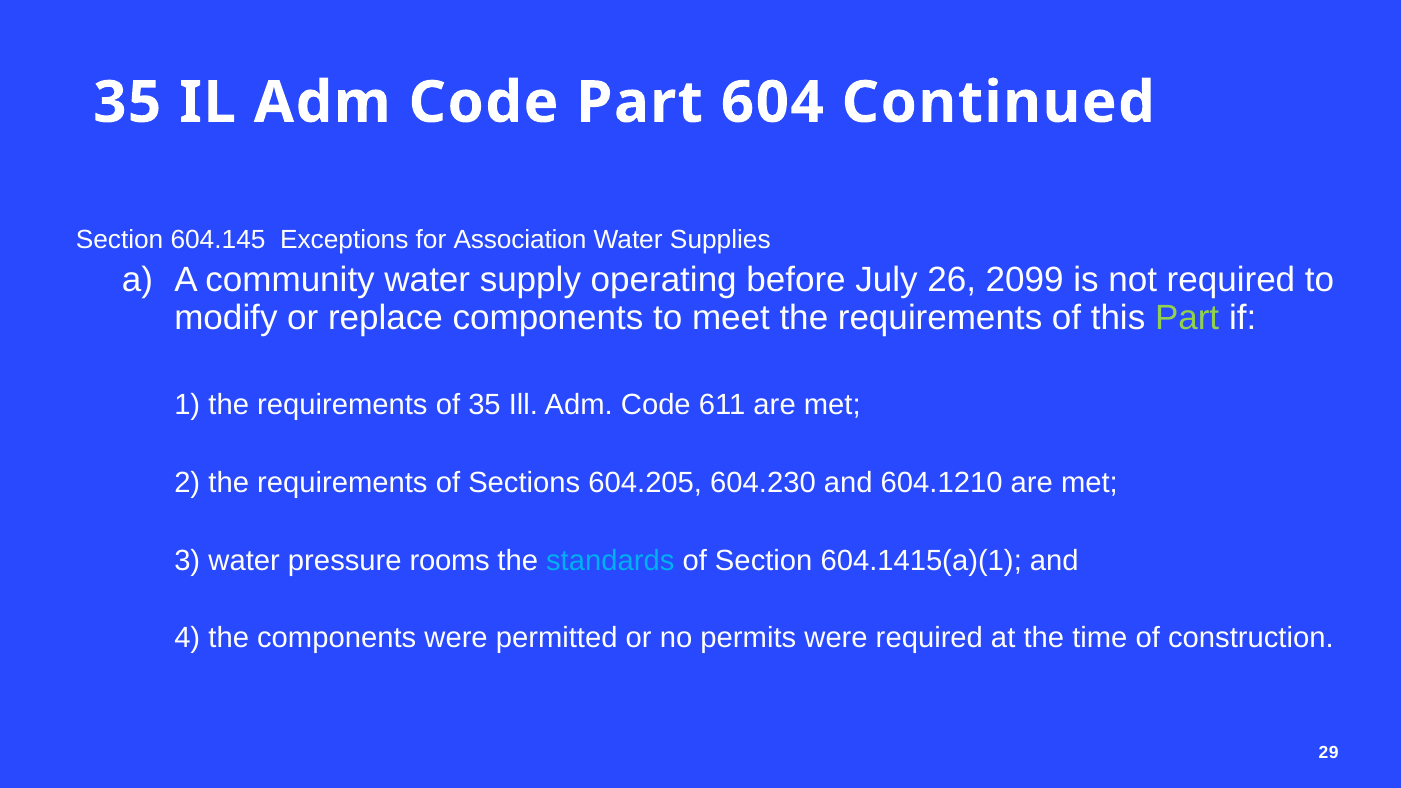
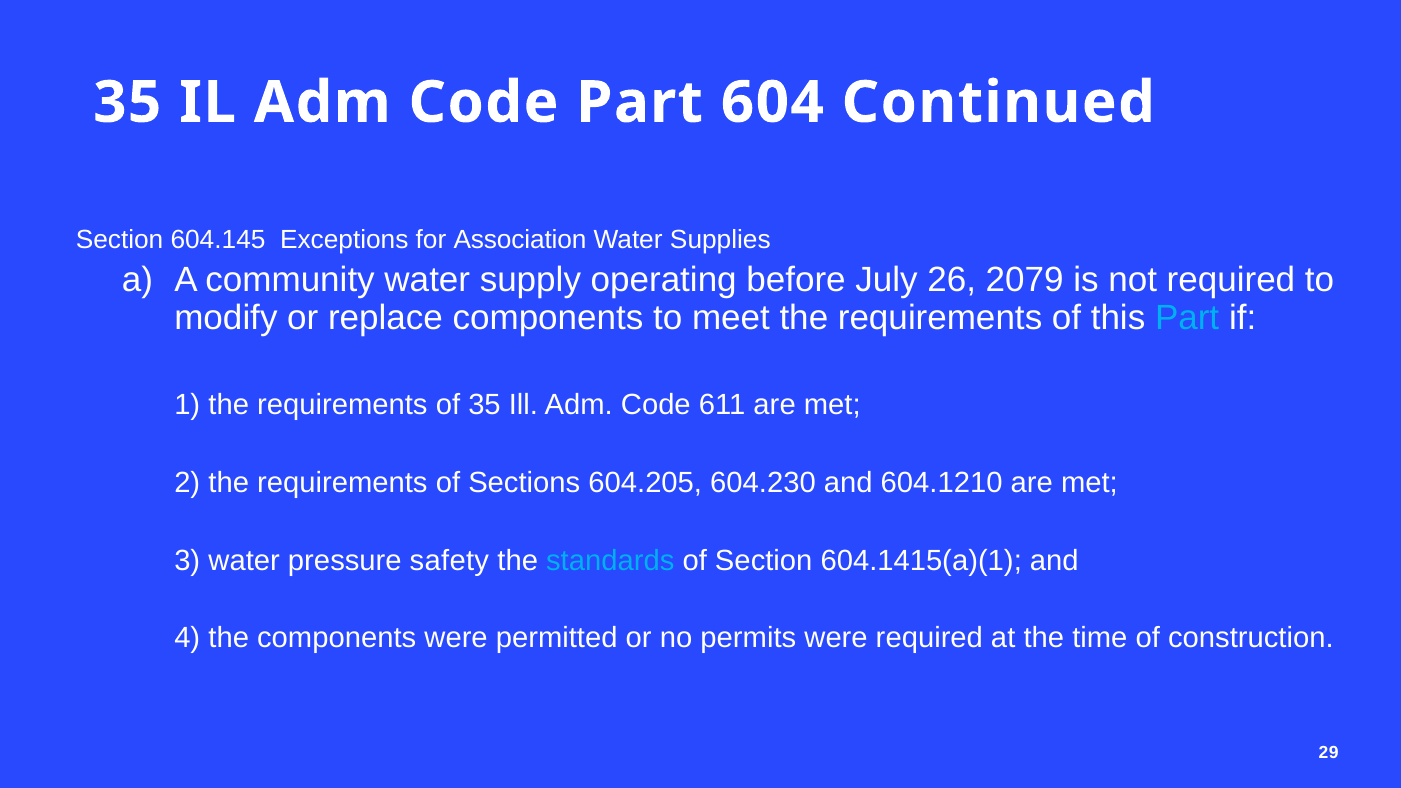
2099: 2099 -> 2079 (1025, 280)
Part colour: light green -> light blue (1187, 318)
rooms: rooms -> safety (449, 560)
